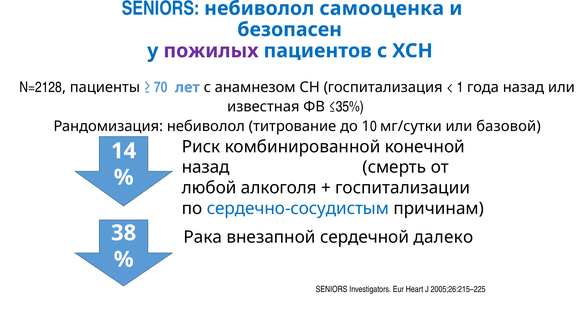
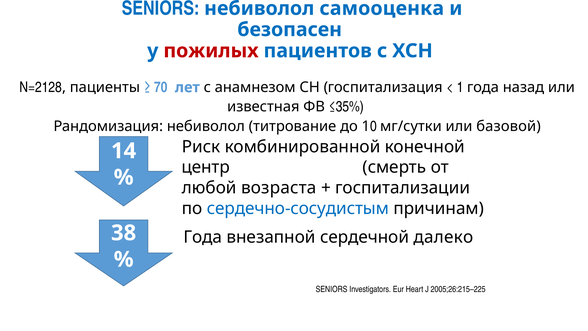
пожилых colour: purple -> red (211, 51)
назад: назад -> центр (206, 167)
алкоголя: алкоголя -> возраста (279, 188)
Рака: Рака -> Года (203, 237)
